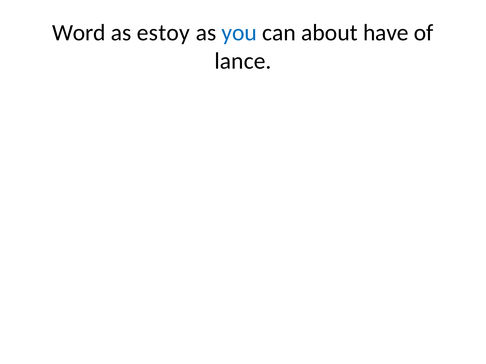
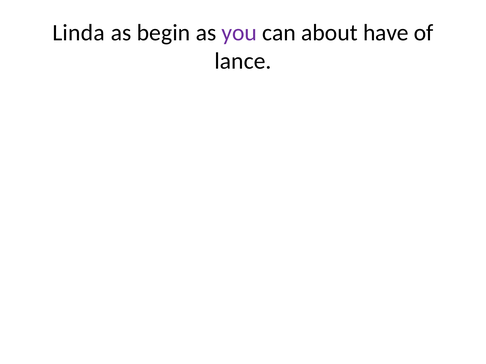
Word: Word -> Linda (79, 33)
estoy: estoy -> begin (164, 33)
you colour: blue -> purple (239, 33)
